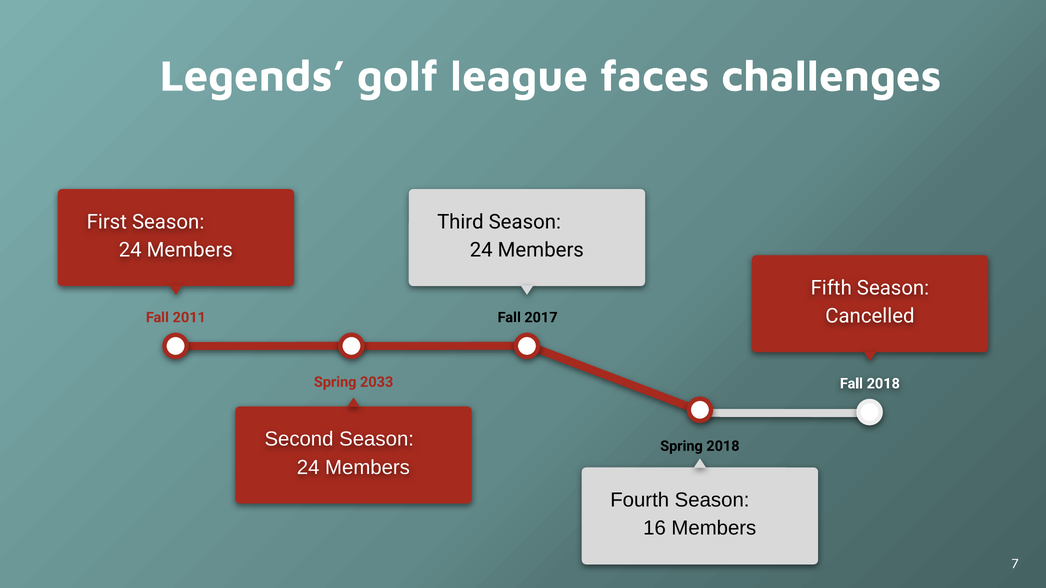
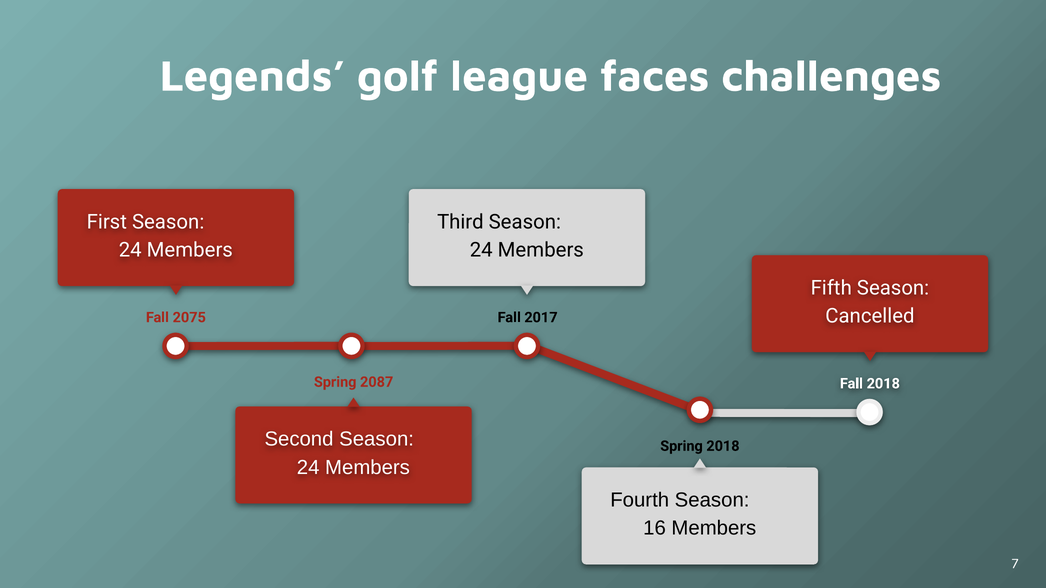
2011: 2011 -> 2075 (189, 318)
2033: 2033 -> 2087 (377, 382)
